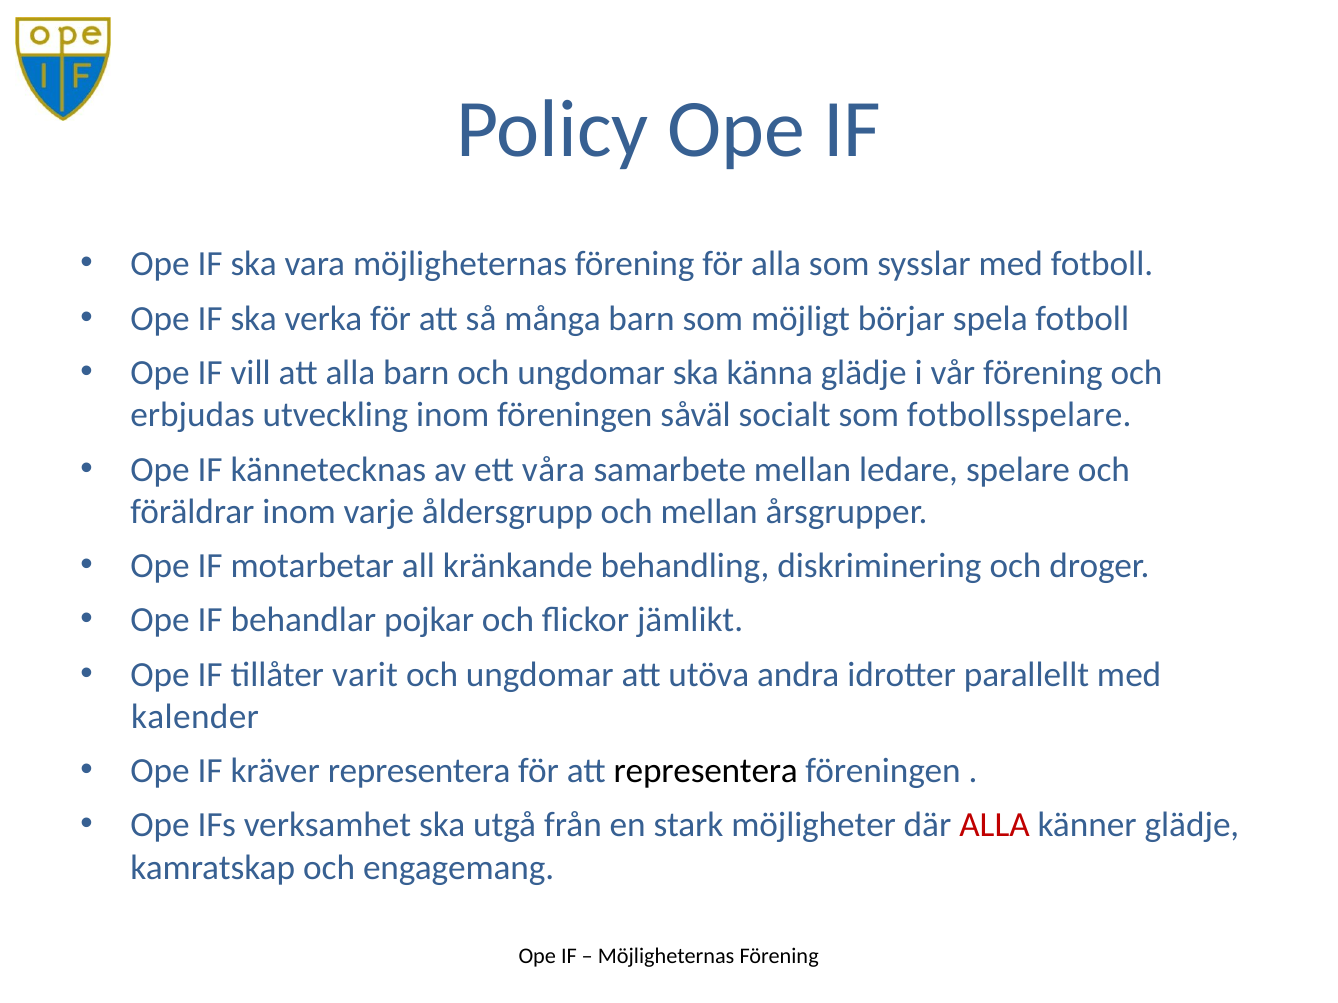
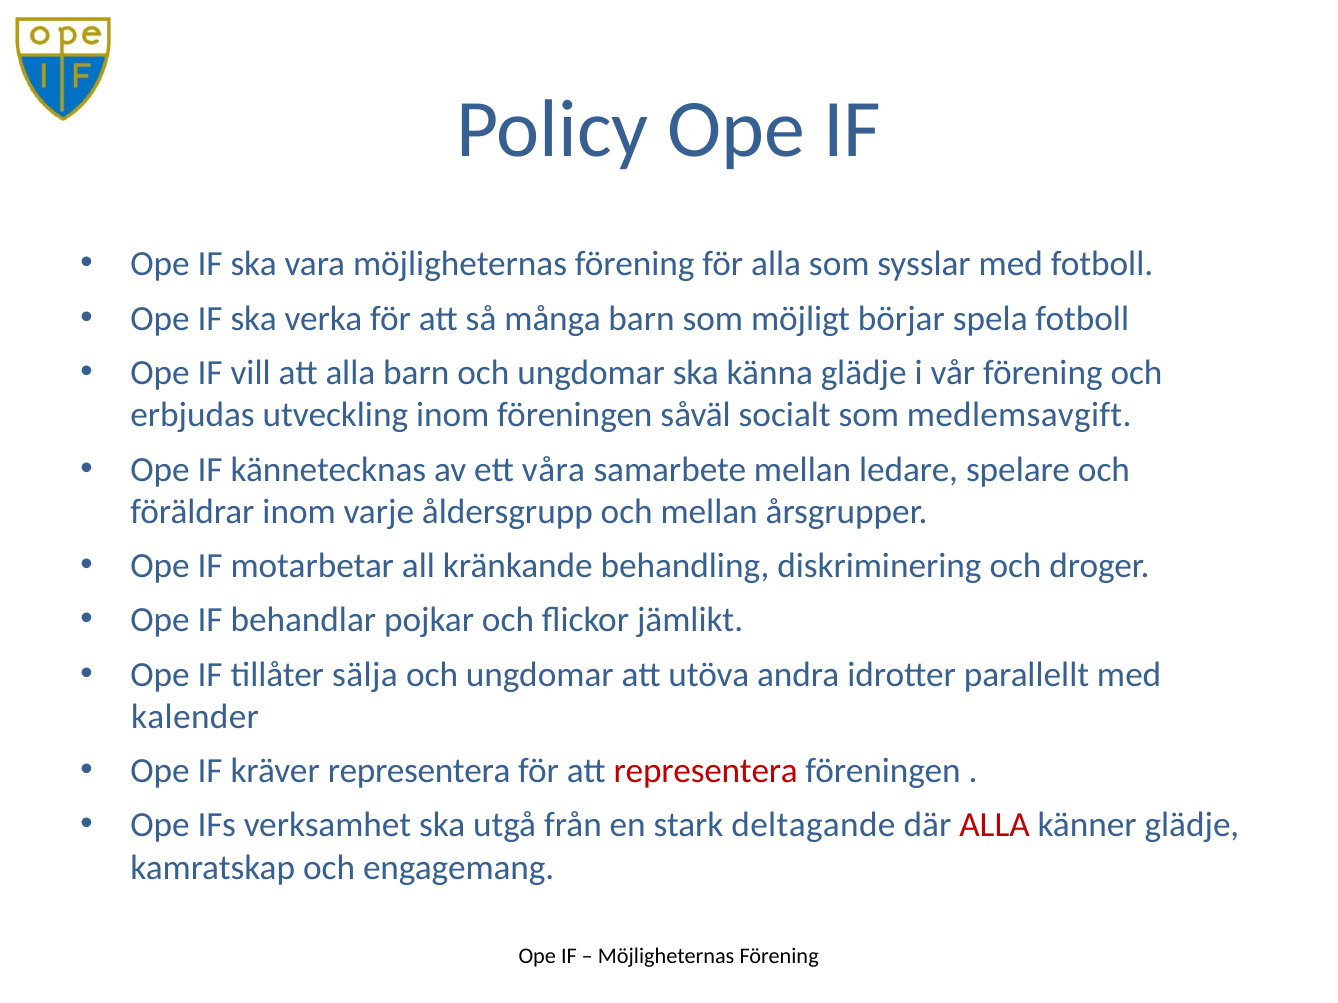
fotbollsspelare: fotbollsspelare -> medlemsavgift (1019, 415)
varit: varit -> sälja (365, 675)
representera colour: black -> red (706, 771)
möjligheter: möjligheter -> deltagande (813, 826)
